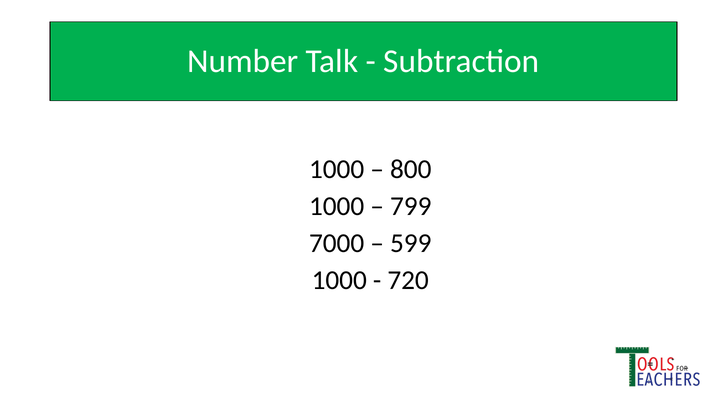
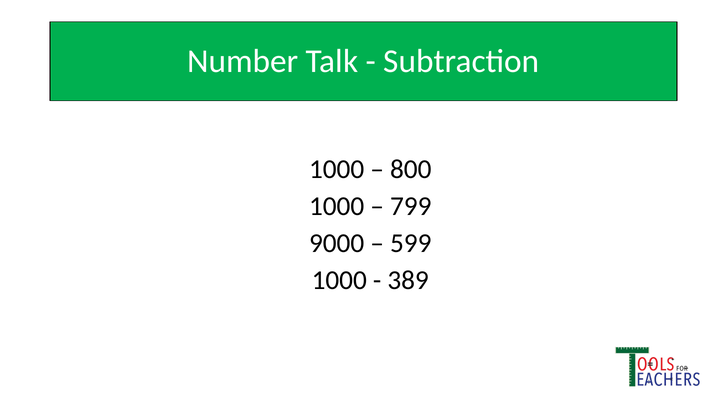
7000: 7000 -> 9000 (337, 243)
720: 720 -> 389 (408, 280)
